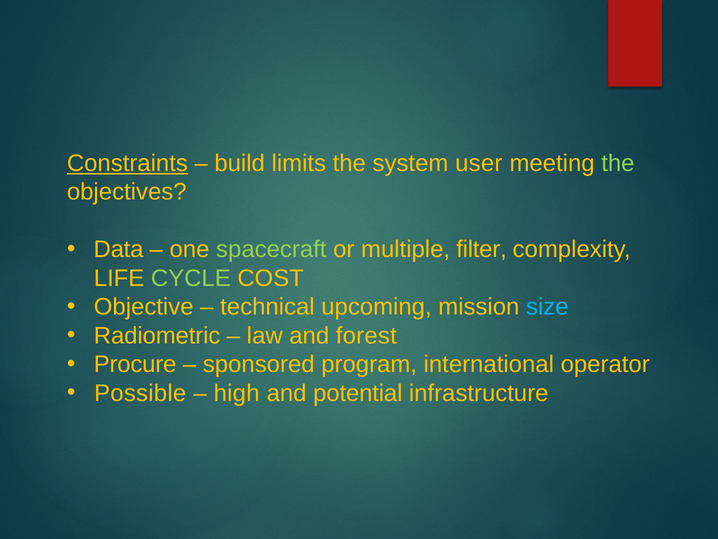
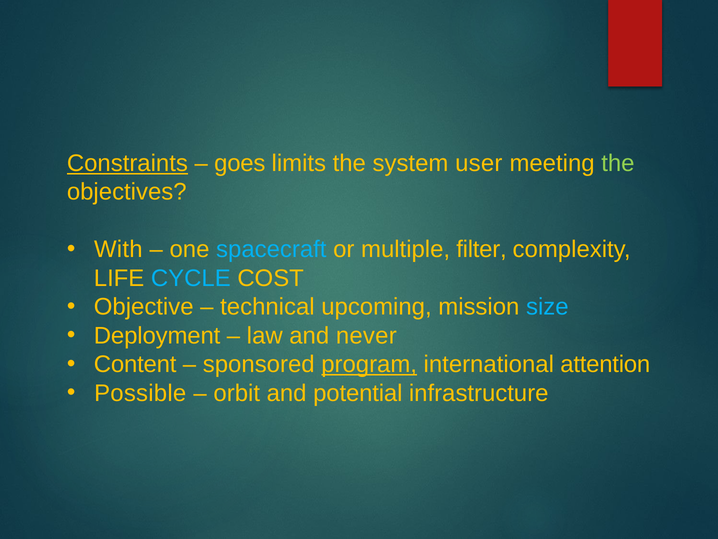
build: build -> goes (240, 163)
Data: Data -> With (118, 249)
spacecraft colour: light green -> light blue (271, 249)
CYCLE colour: light green -> light blue (191, 278)
Radiometric: Radiometric -> Deployment (157, 335)
forest: forest -> never (366, 335)
Procure: Procure -> Content (135, 364)
program underline: none -> present (369, 364)
operator: operator -> attention (605, 364)
high: high -> orbit (237, 393)
